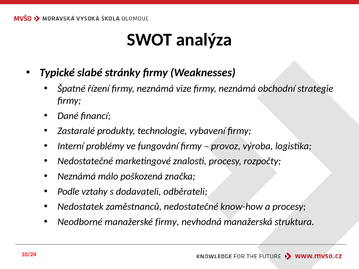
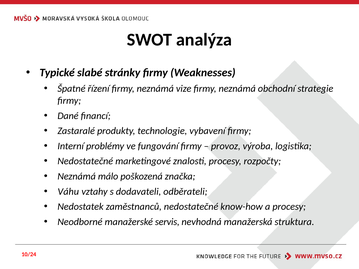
Podle: Podle -> Váhu (68, 192)
manažerské firmy: firmy -> servis (167, 222)
